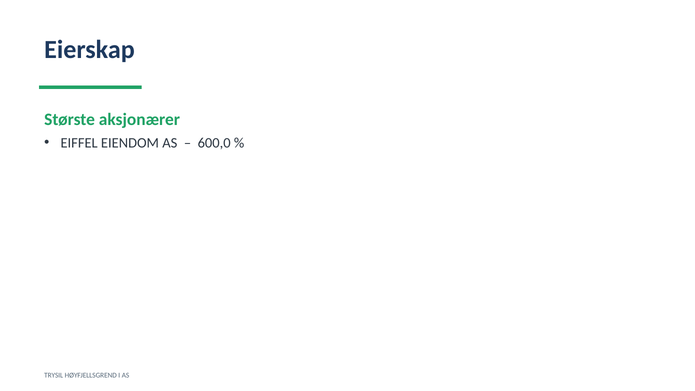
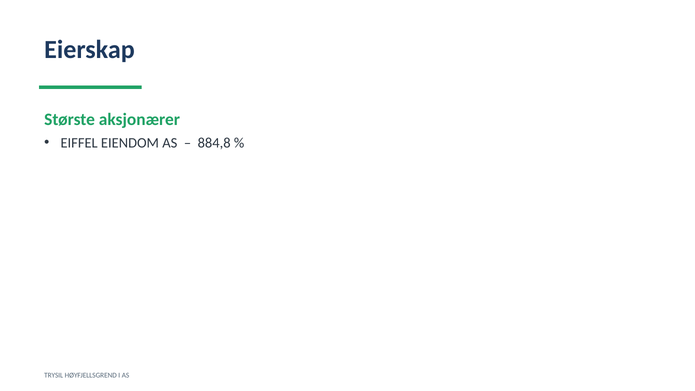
600,0: 600,0 -> 884,8 (214, 143)
